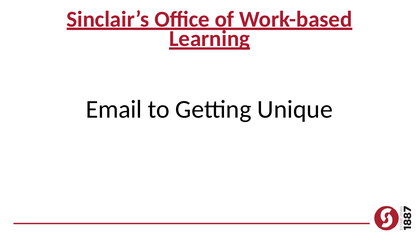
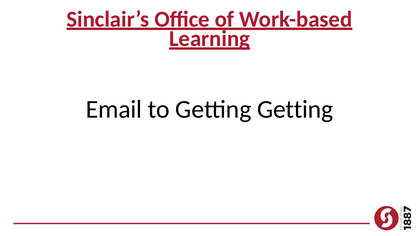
Getting Unique: Unique -> Getting (295, 109)
